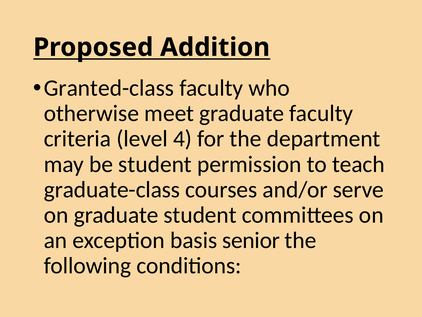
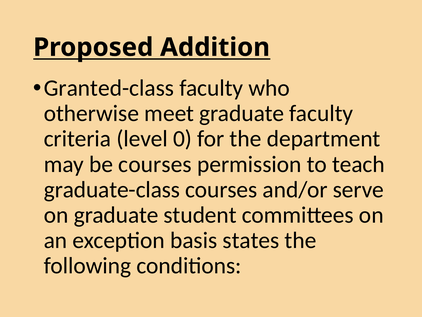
4: 4 -> 0 (183, 139)
be student: student -> courses (155, 164)
senior: senior -> states (251, 240)
